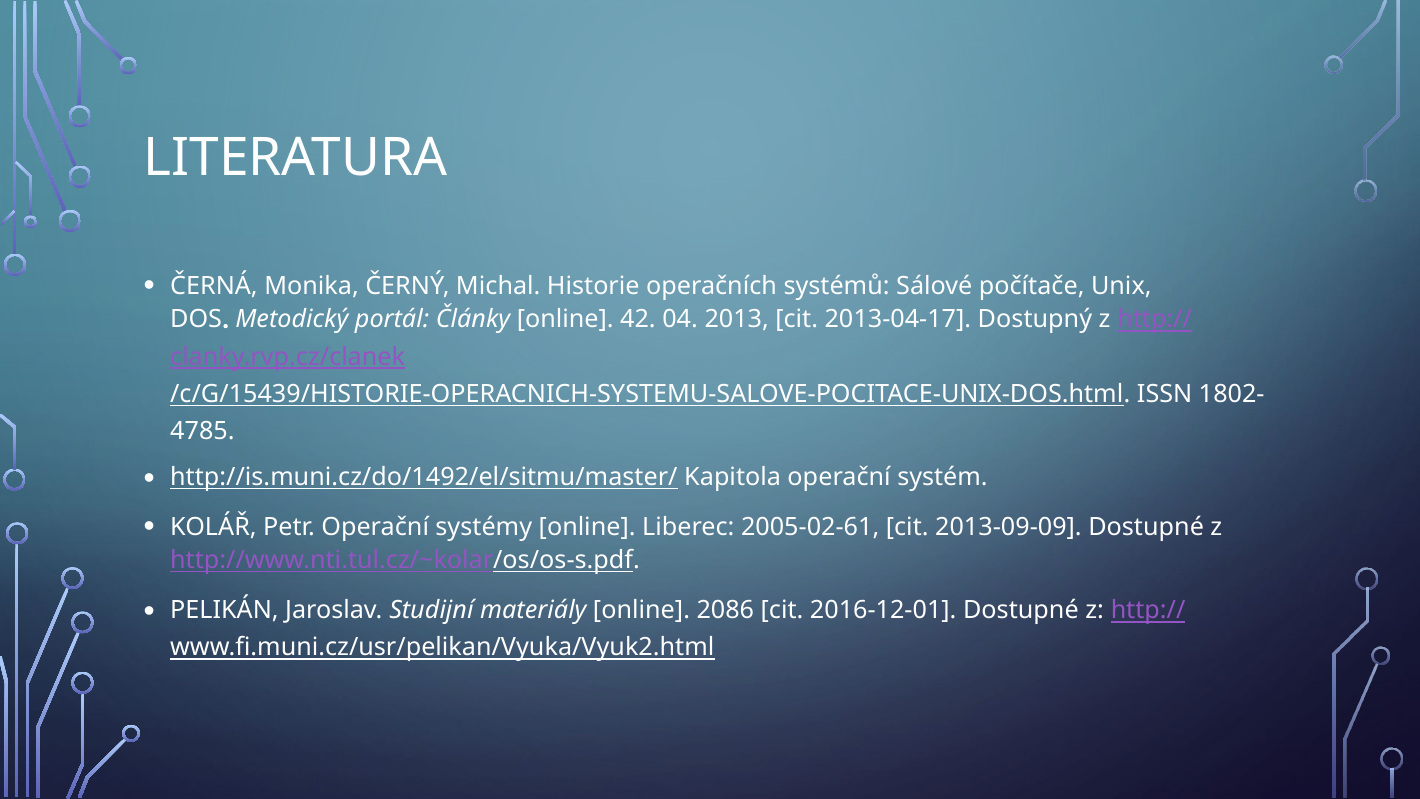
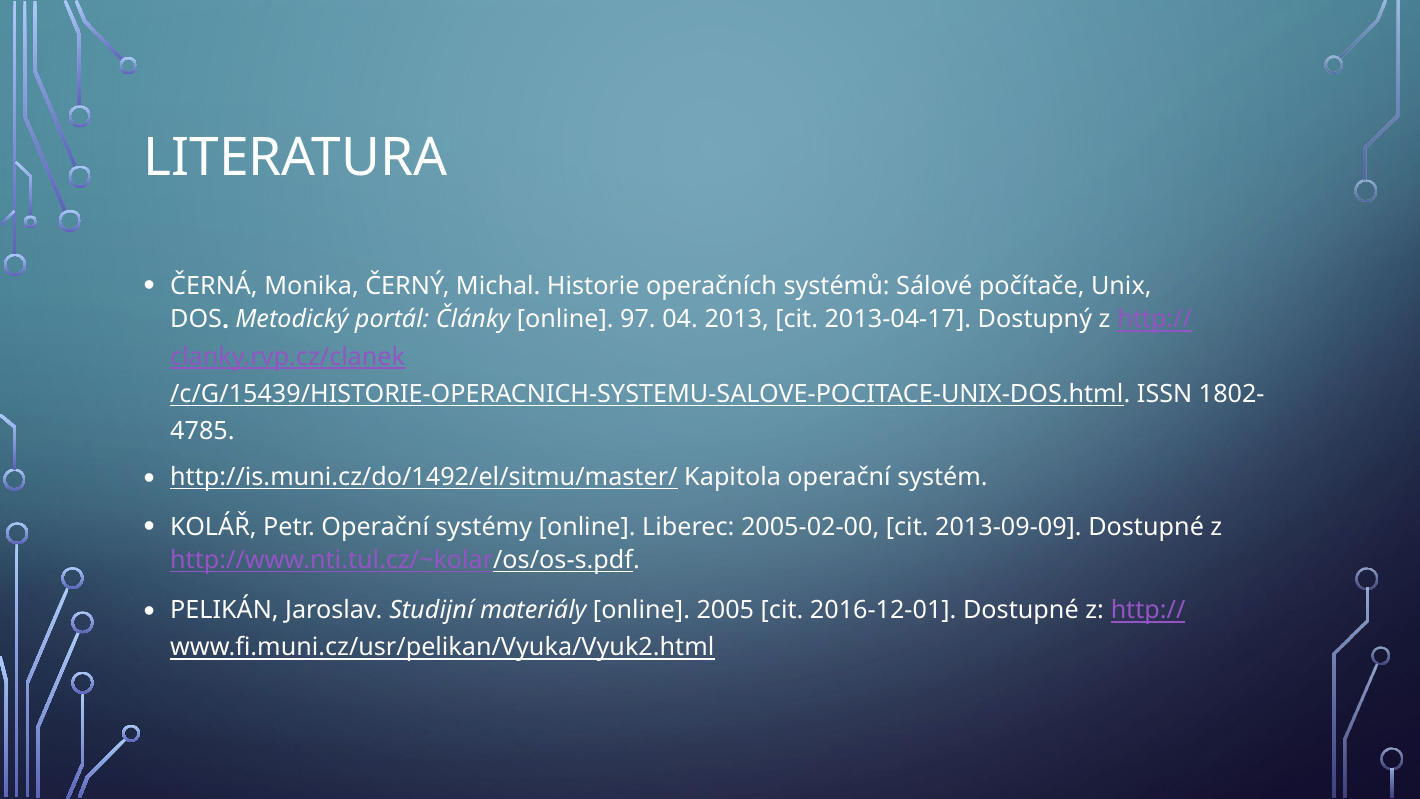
42: 42 -> 97 (638, 319)
2005-02-61: 2005-02-61 -> 2005-02-00 (810, 527)
2086: 2086 -> 2005 (725, 610)
